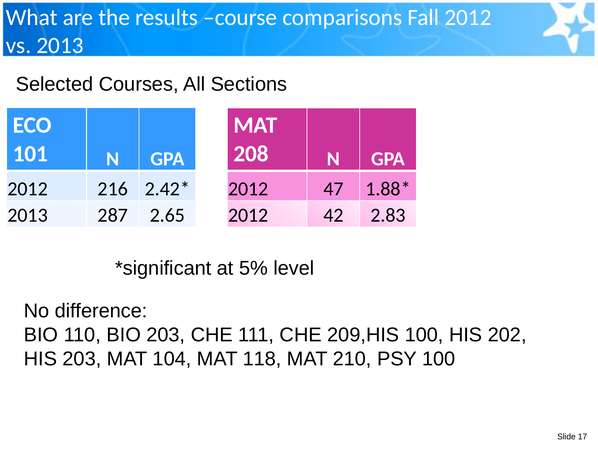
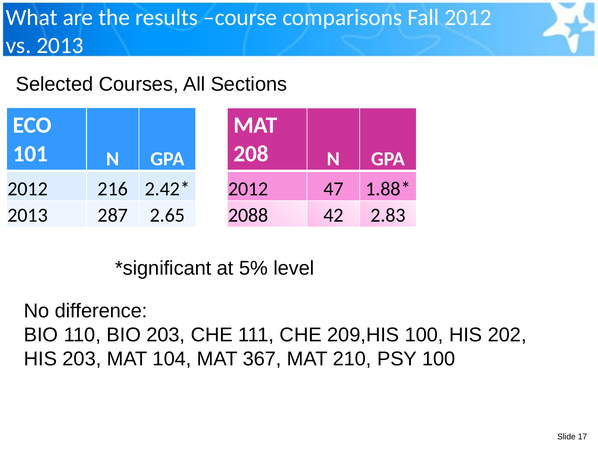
2012: 2012 -> 2088 (248, 215)
118: 118 -> 367 (262, 358)
